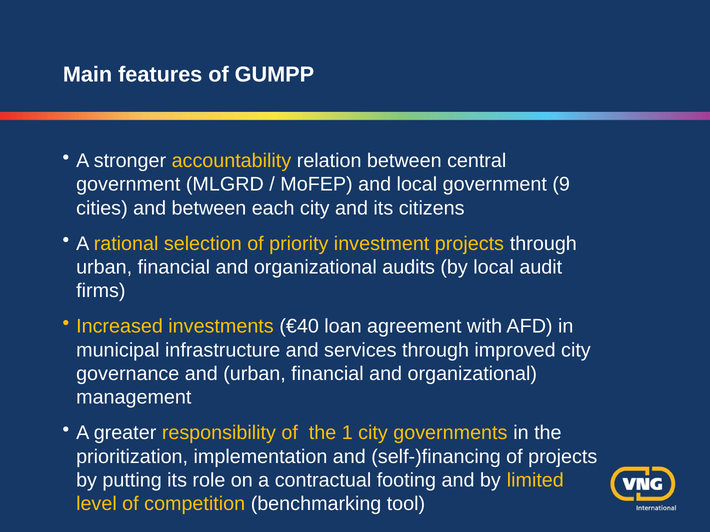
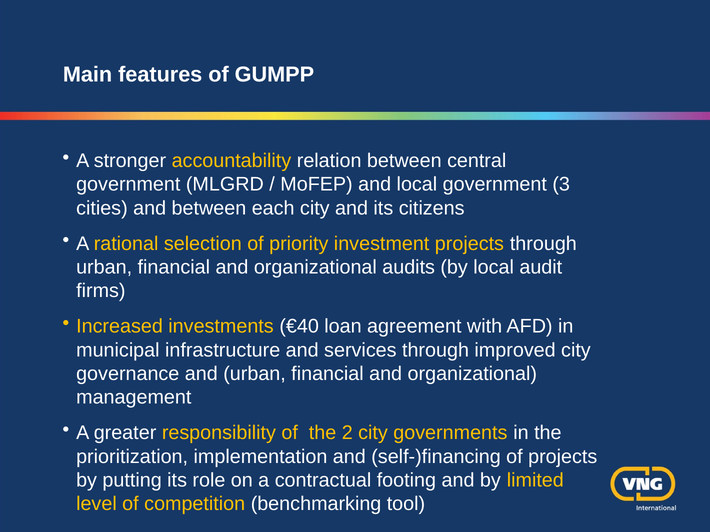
9: 9 -> 3 (561, 185)
1: 1 -> 2 (347, 433)
